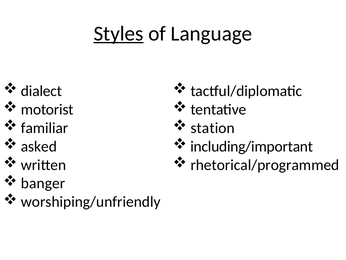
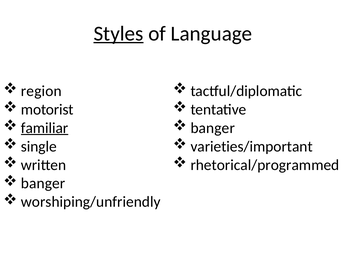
dialect: dialect -> region (41, 91)
familiar underline: none -> present (45, 128)
station: station -> banger (213, 128)
asked: asked -> single (39, 146)
including/important: including/important -> varieties/important (252, 146)
